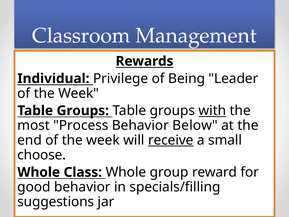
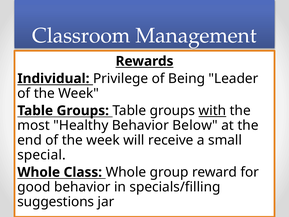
Process: Process -> Healthy (81, 125)
receive underline: present -> none (171, 140)
choose: choose -> special (42, 155)
